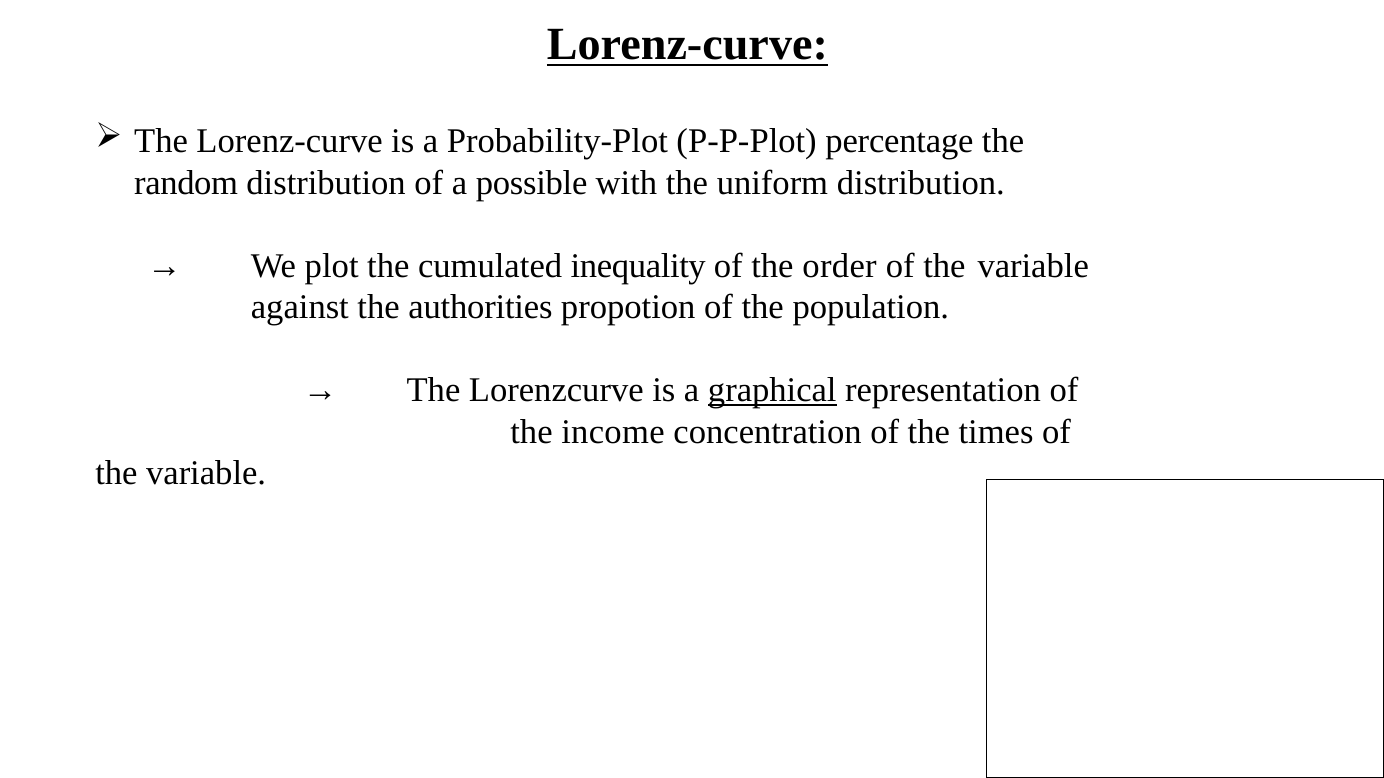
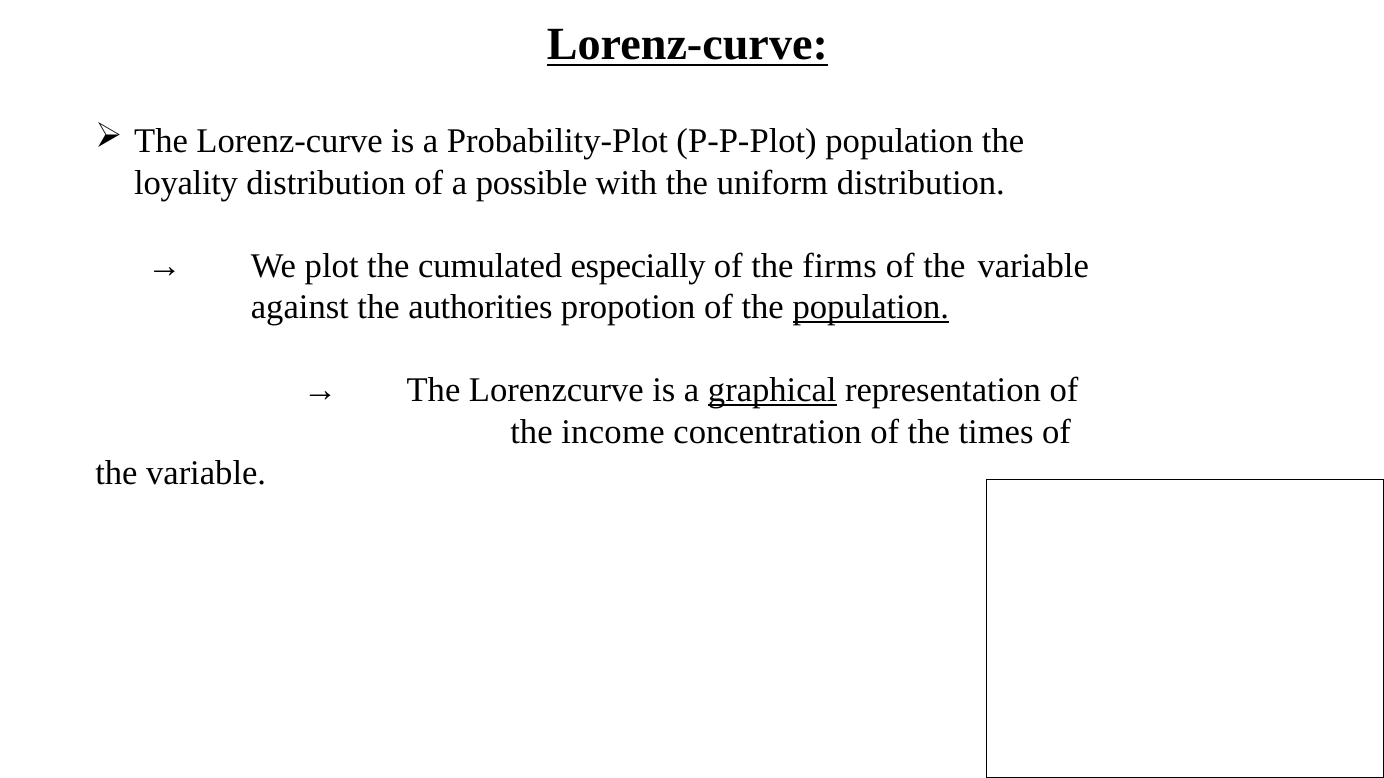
P-P-Plot percentage: percentage -> population (899, 141)
random: random -> loyality (186, 183)
inequality: inequality -> especially (638, 266)
order: order -> firms (840, 266)
population underline: none -> present (871, 307)
